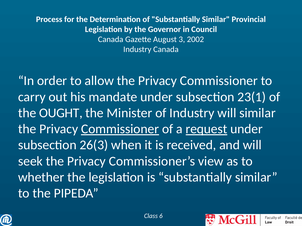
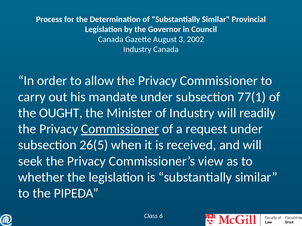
23(1: 23(1 -> 77(1 (252, 97)
will similar: similar -> readily (258, 113)
request underline: present -> none (206, 129)
26(3: 26(3 -> 26(5 (94, 145)
